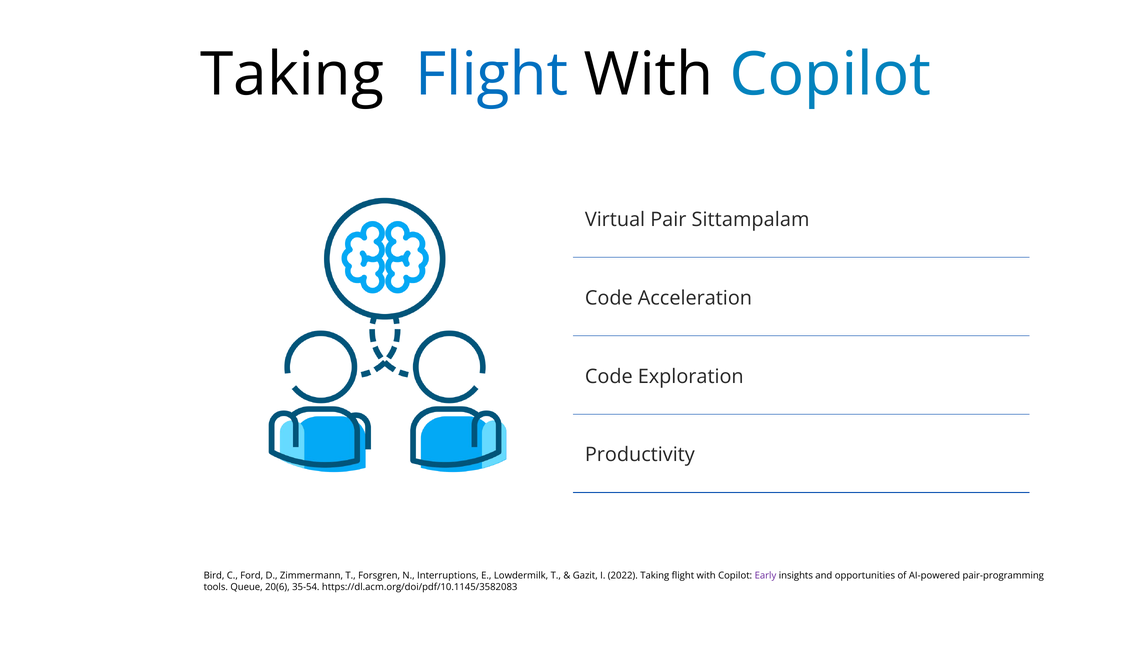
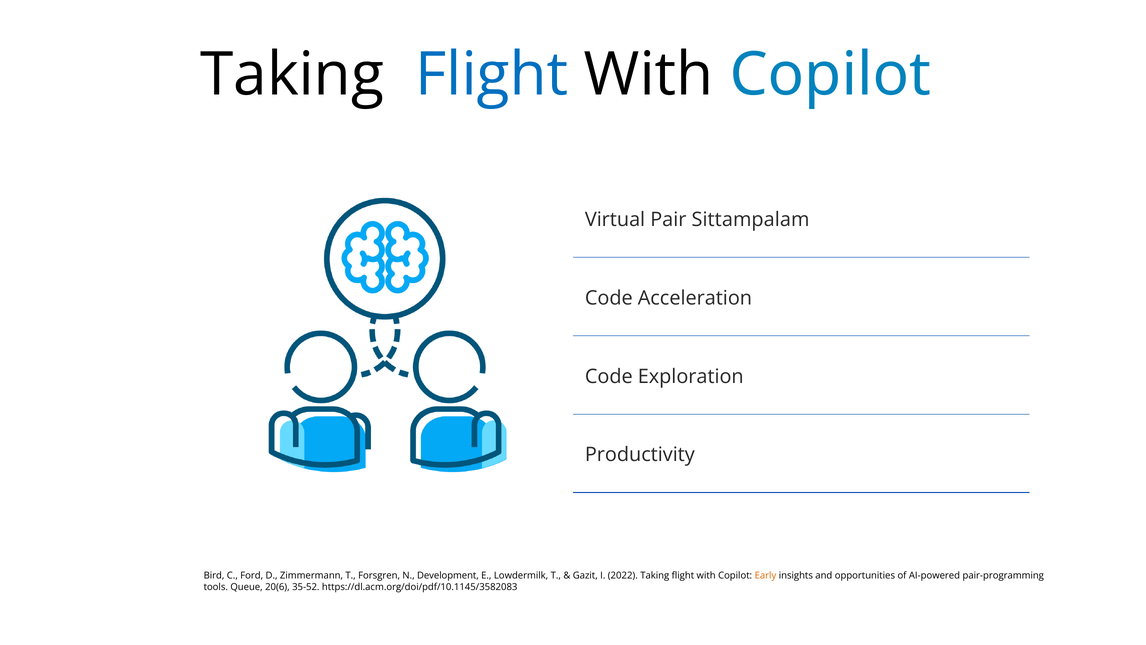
Interruptions: Interruptions -> Development (448, 575)
Early colour: purple -> orange (765, 575)
35-54: 35-54 -> 35-52 (306, 587)
